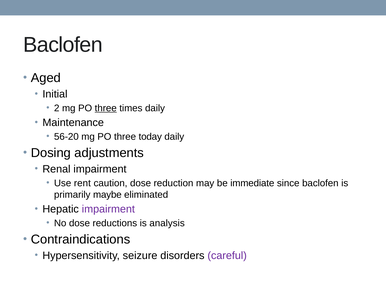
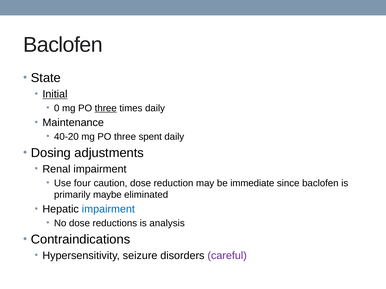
Aged: Aged -> State (46, 78)
Initial underline: none -> present (55, 94)
2: 2 -> 0 (57, 108)
56-20: 56-20 -> 40-20 (66, 137)
today: today -> spent (150, 137)
rent: rent -> four (82, 183)
impairment colour: purple -> blue (108, 209)
